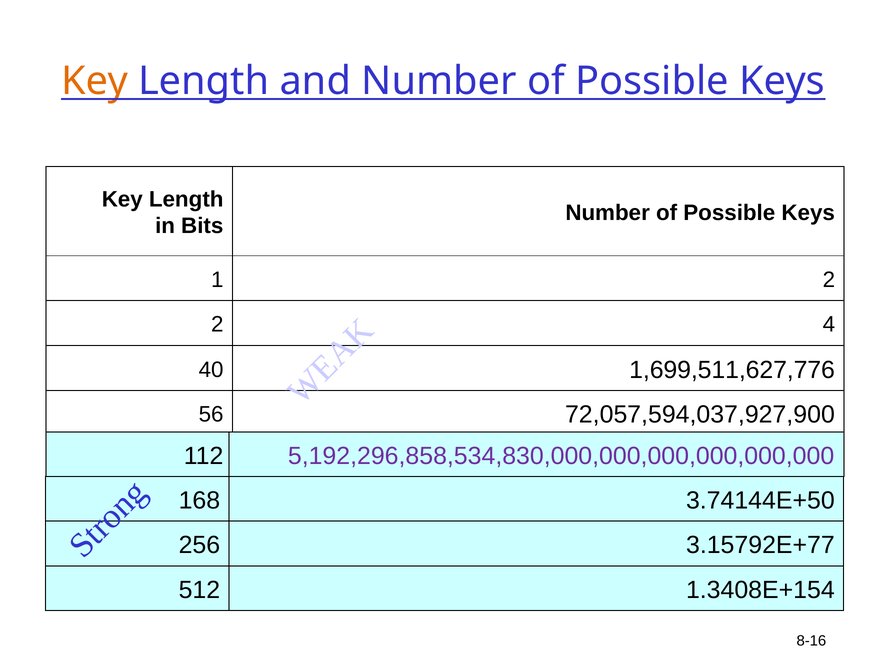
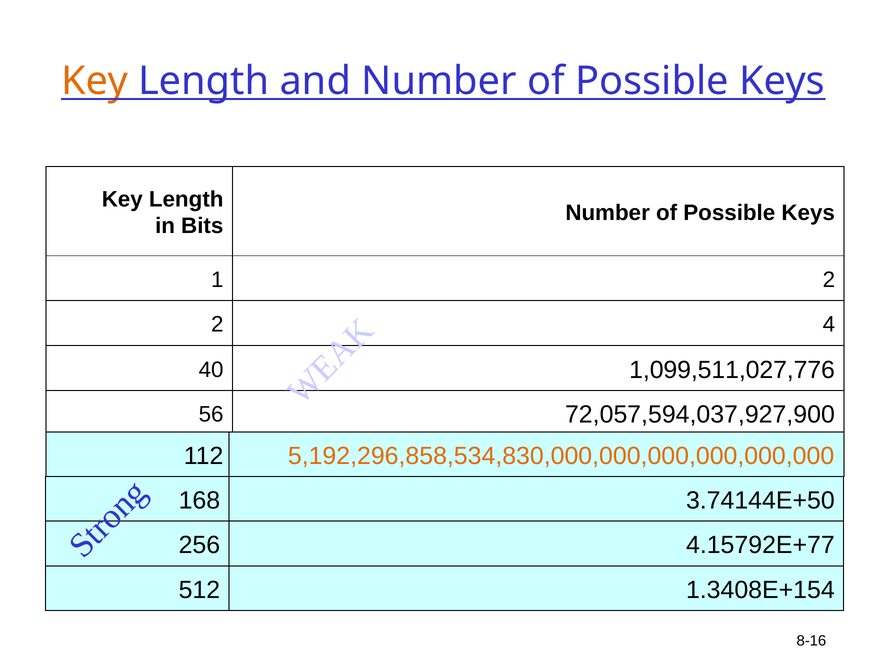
1,699,511,627,776: 1,699,511,627,776 -> 1,099,511,027,776 (732, 370)
5,192,296,858,534,830,000,000,000,000,000,000 colour: purple -> orange (561, 456)
3.15792E+77: 3.15792E+77 -> 4.15792E+77 (760, 545)
